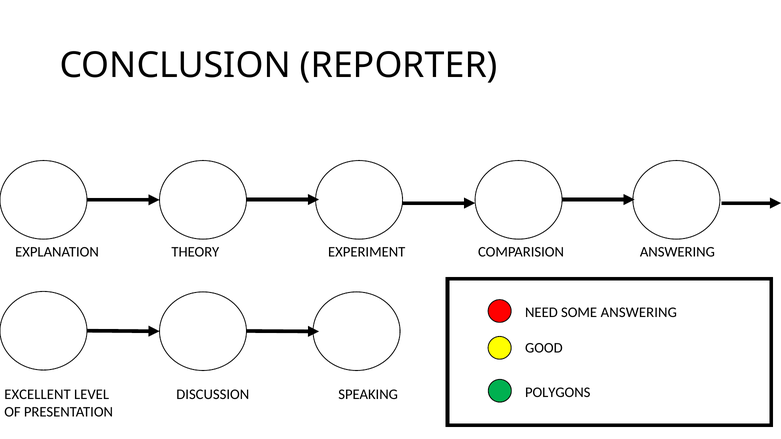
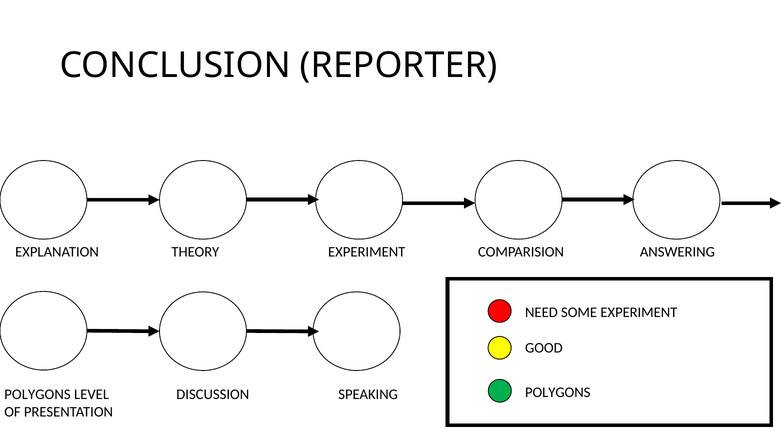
SOME ANSWERING: ANSWERING -> EXPERIMENT (639, 313)
EXCELLENT: EXCELLENT -> POLYGONS (37, 395)
